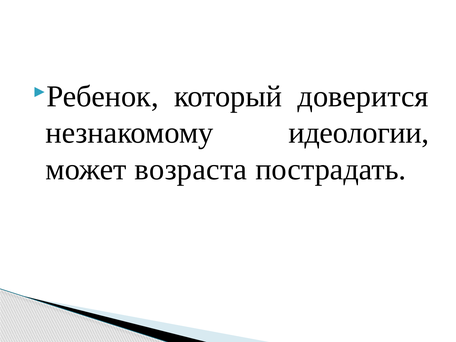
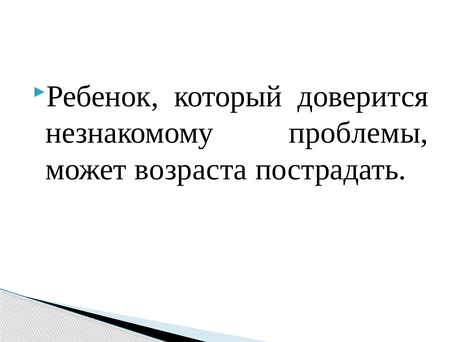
идеологии: идеологии -> проблемы (358, 133)
